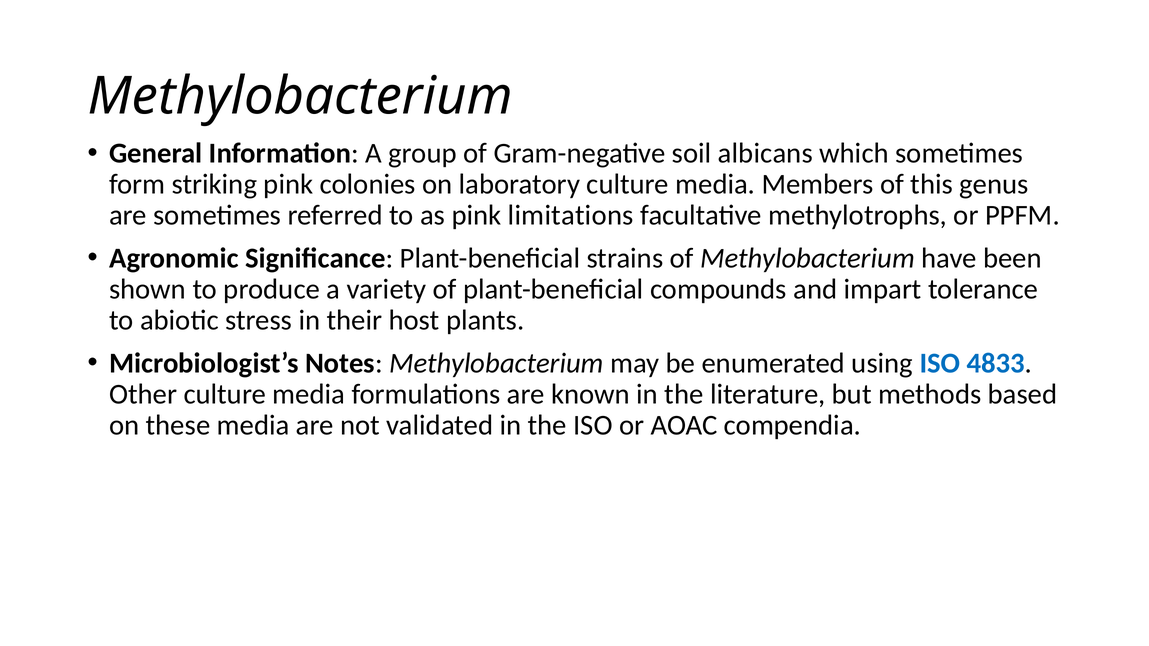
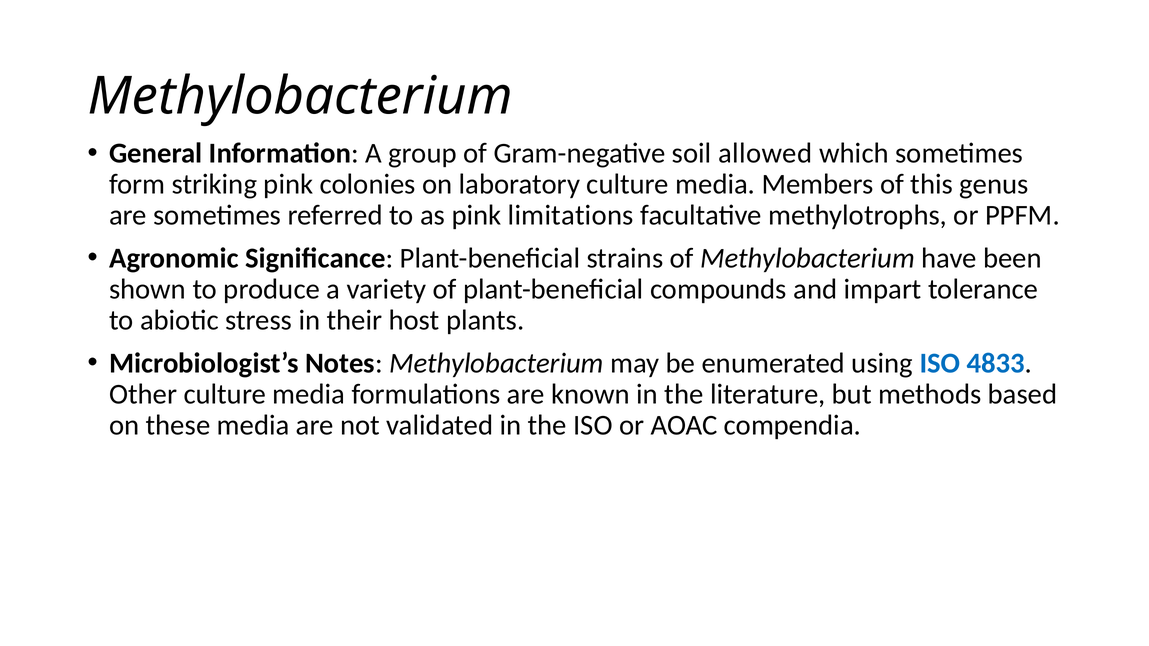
albicans: albicans -> allowed (765, 153)
